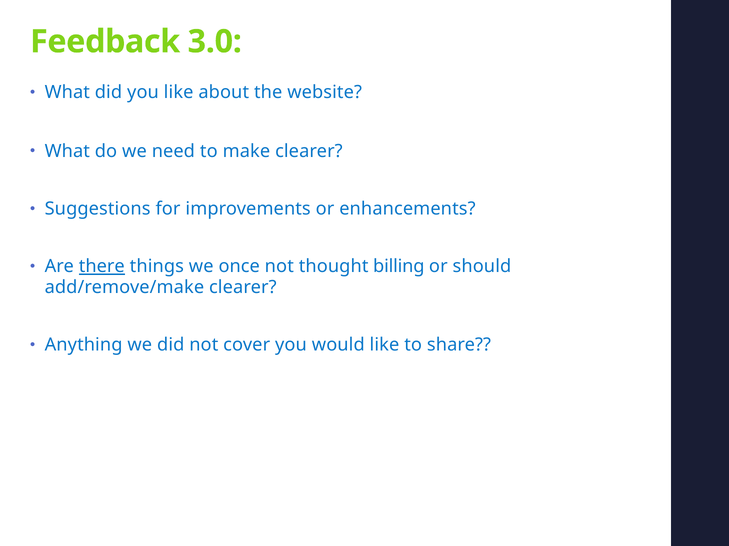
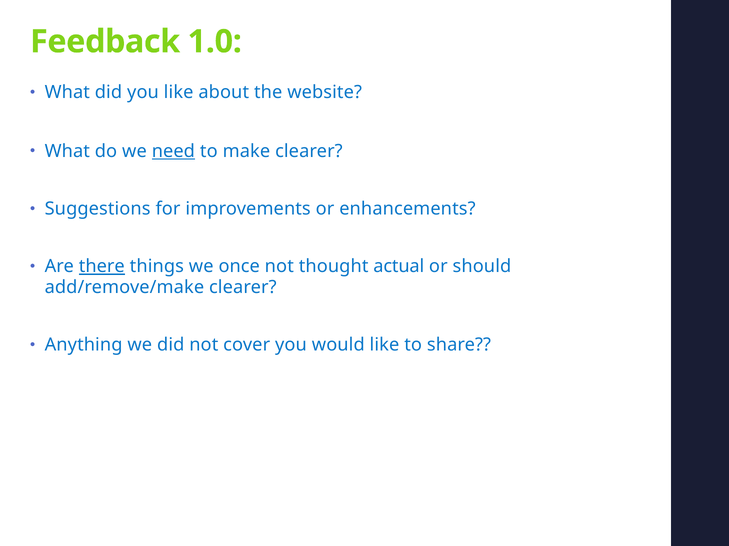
3.0: 3.0 -> 1.0 (215, 42)
need underline: none -> present (173, 151)
billing: billing -> actual (399, 267)
